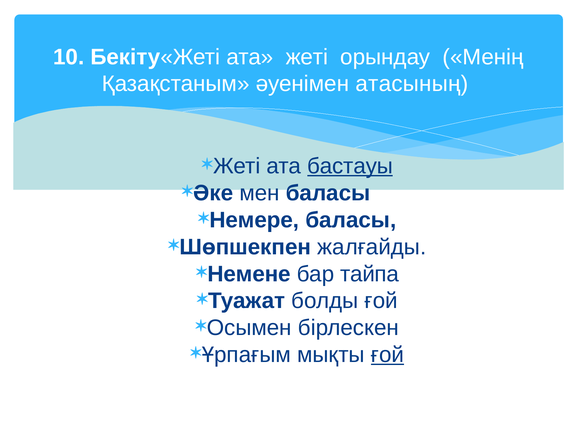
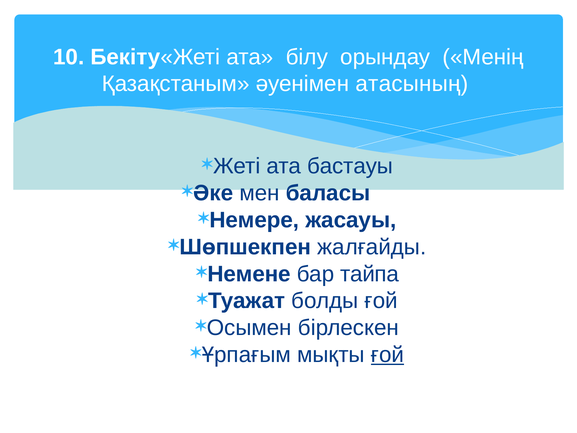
жеті: жеті -> білу (307, 57)
бастауы underline: present -> none (350, 166)
баласы: баласы -> жасауы (351, 220)
